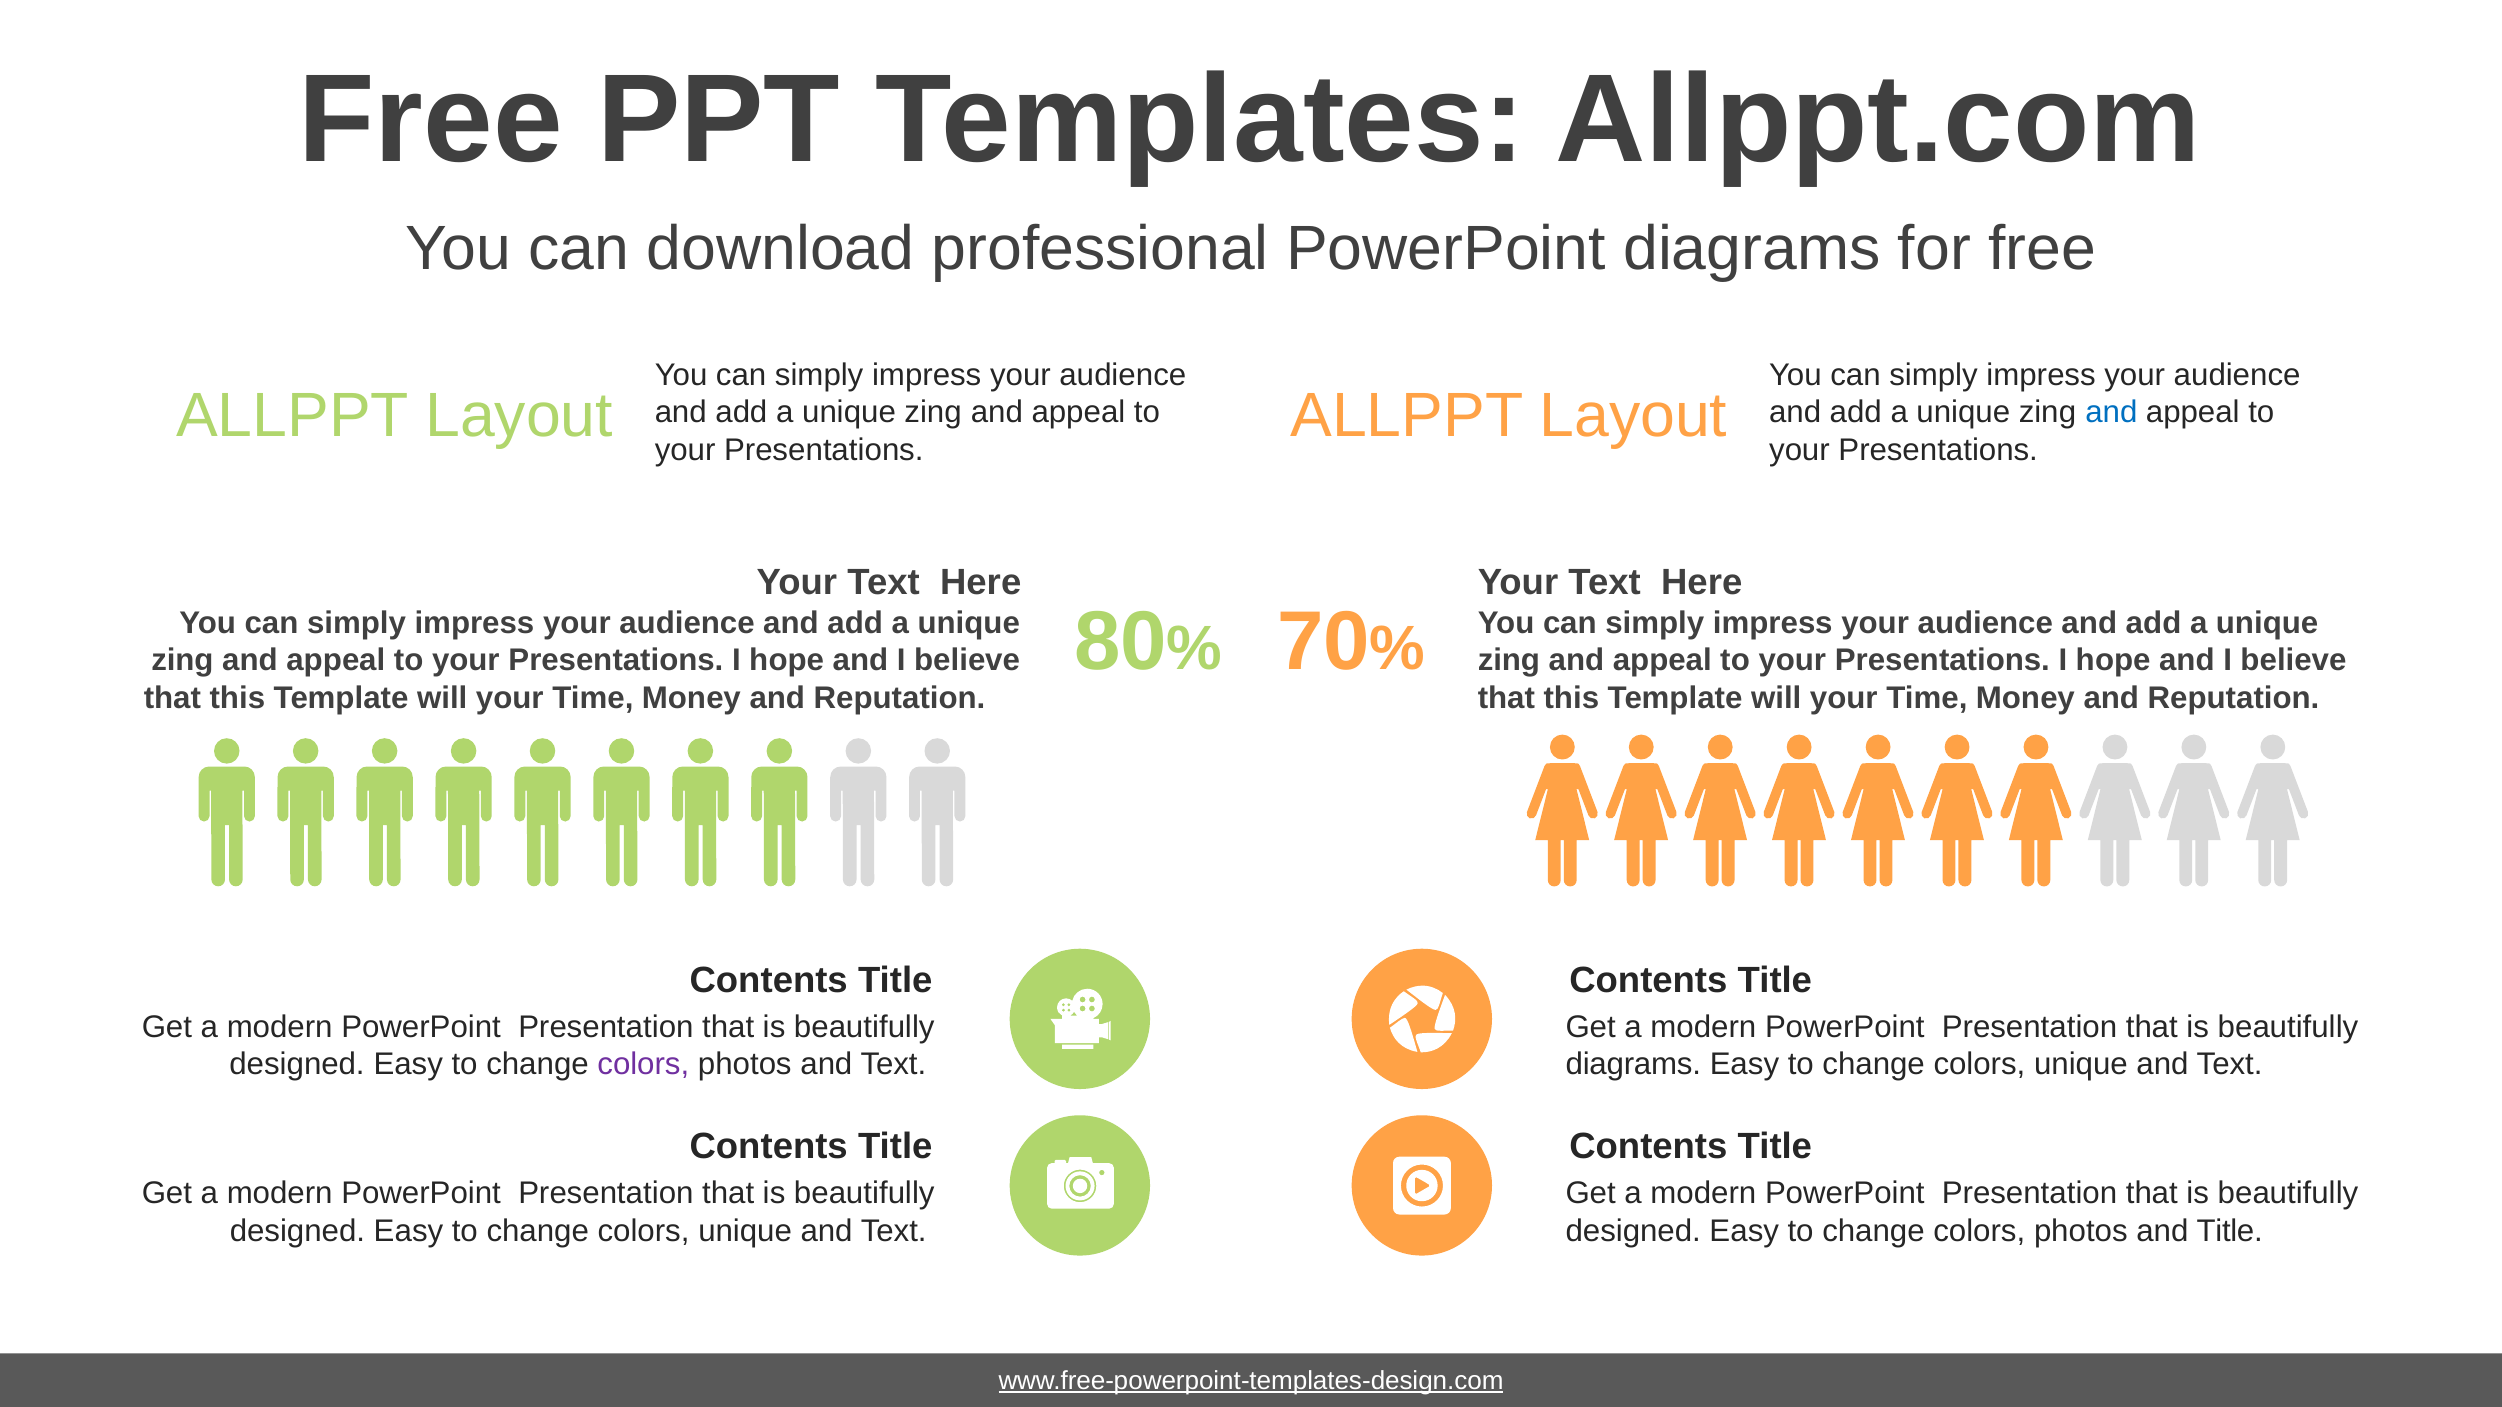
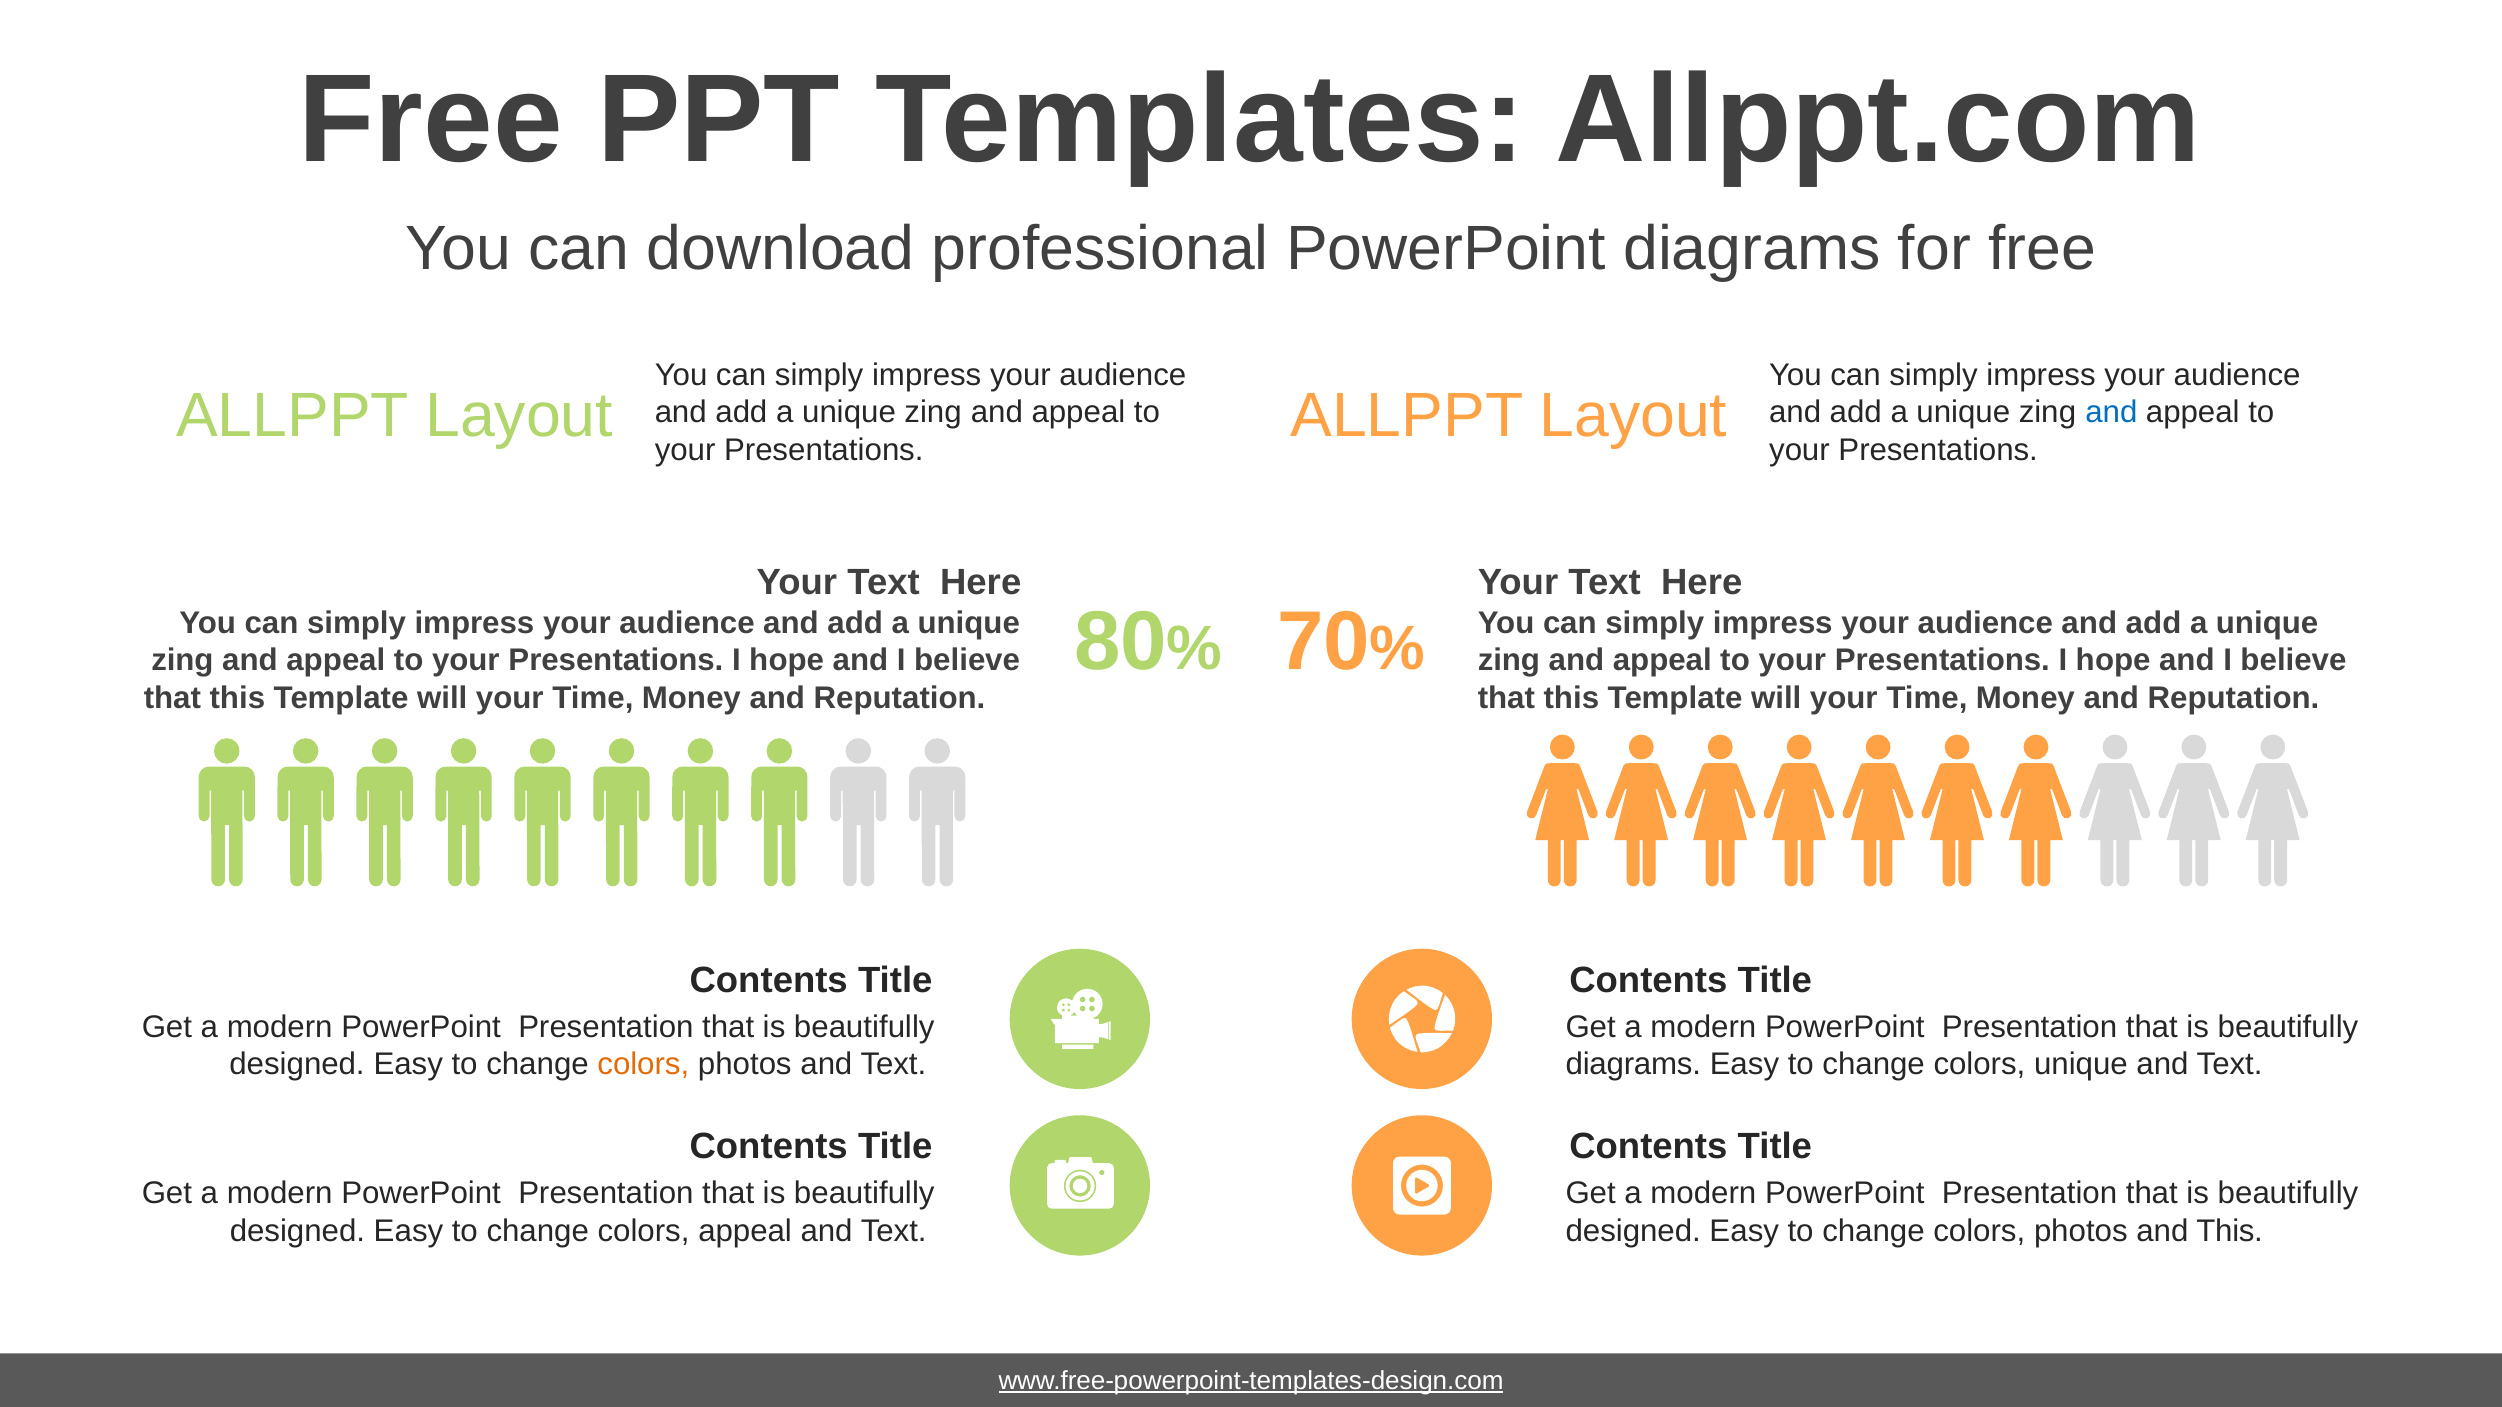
colors colour: purple -> orange (643, 1065)
unique: unique -> appeal (745, 1231)
and Title: Title -> This (2230, 1231)
